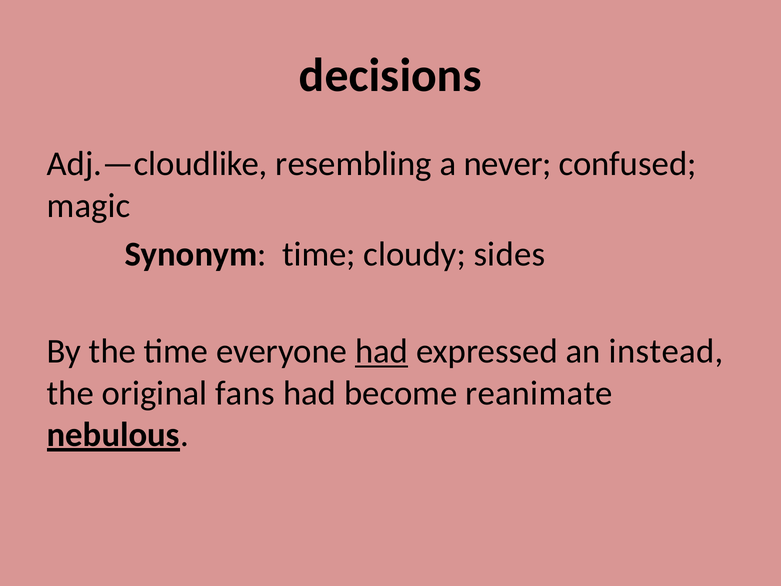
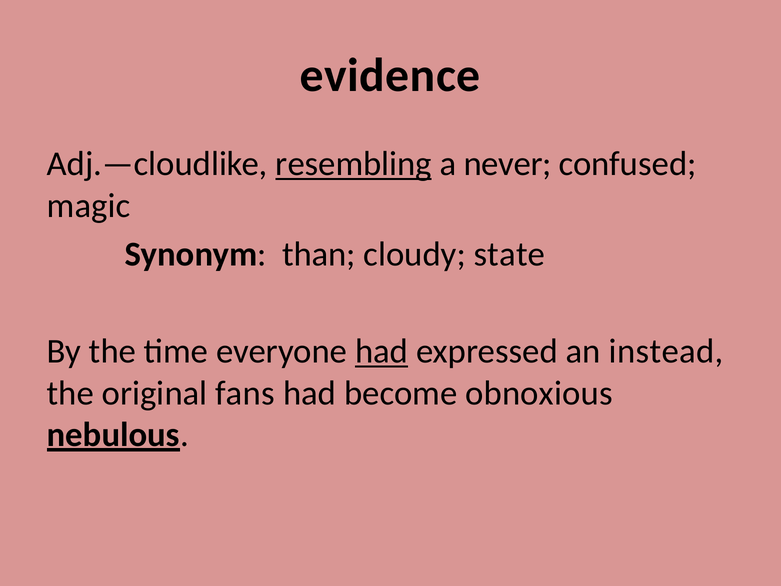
decisions: decisions -> evidence (390, 76)
resembling underline: none -> present (354, 164)
Synonym time: time -> than (319, 254)
sides: sides -> state (509, 254)
reanimate: reanimate -> obnoxious (539, 393)
